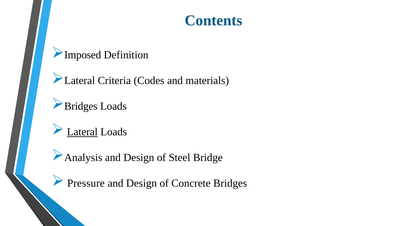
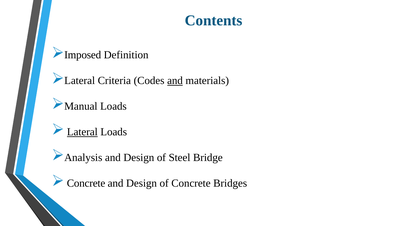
and underline: none -> present (175, 81)
Bridges: Bridges -> Manual (81, 106)
Pressure: Pressure -> Concrete (86, 183)
